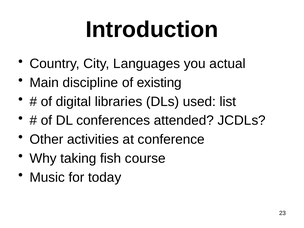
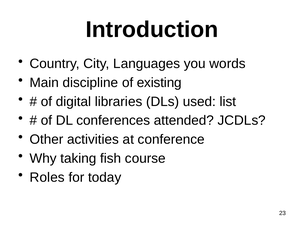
actual: actual -> words (228, 64)
Music: Music -> Roles (47, 177)
